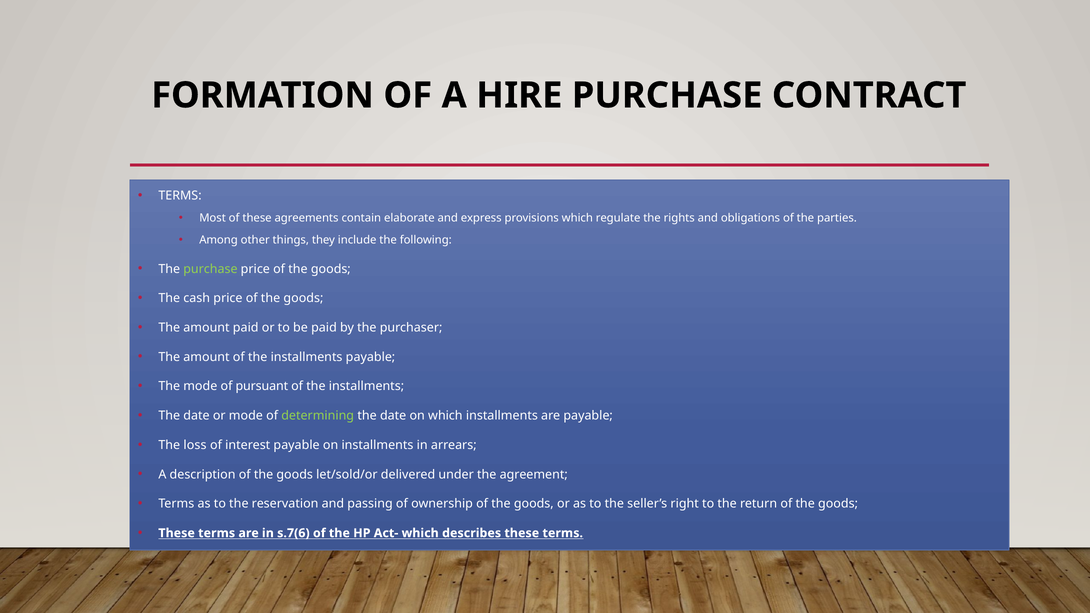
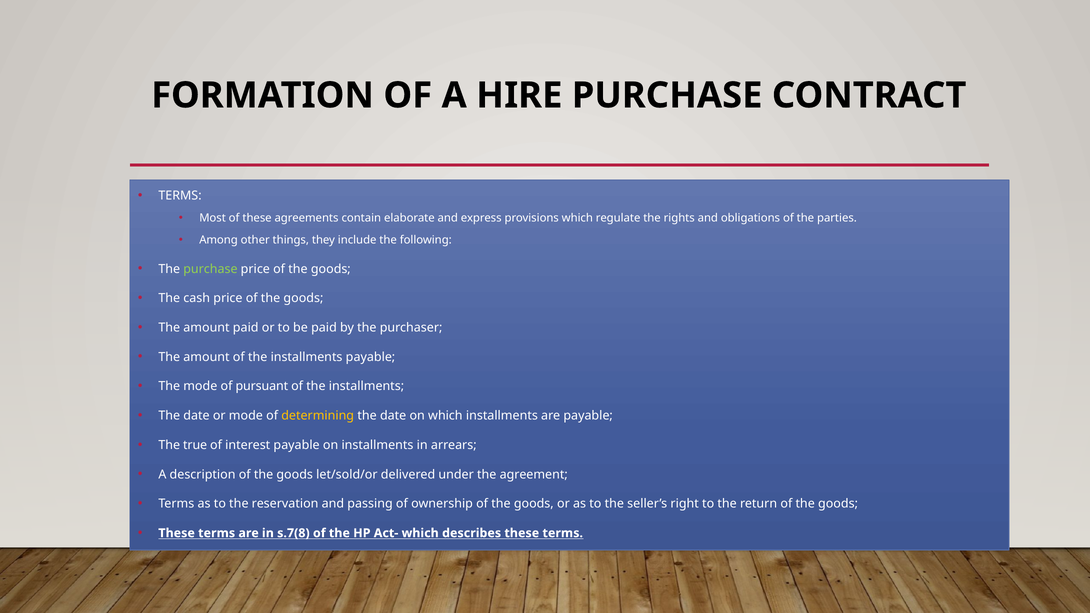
determining colour: light green -> yellow (318, 416)
loss: loss -> true (195, 445)
s.7(6: s.7(6 -> s.7(8 (293, 533)
